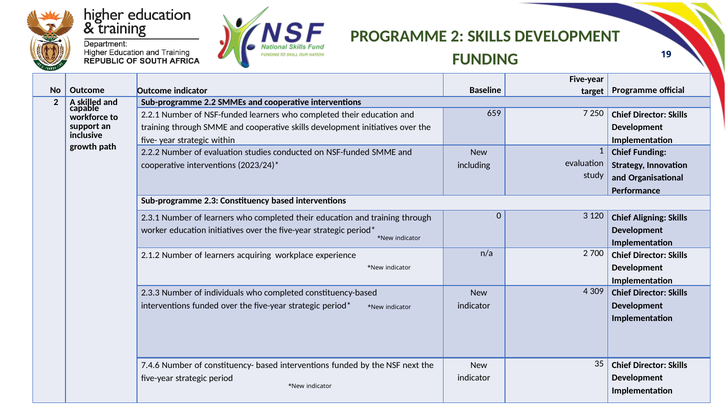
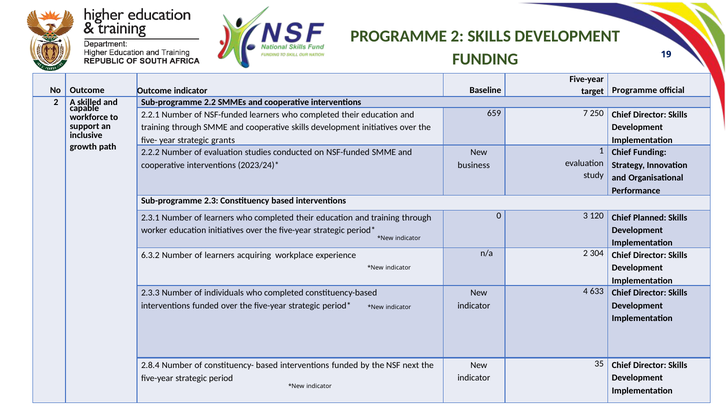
within: within -> grants (223, 140)
including: including -> business (474, 165)
Aligning: Aligning -> Planned (650, 218)
2.1.2: 2.1.2 -> 6.3.2 (150, 255)
700: 700 -> 304 (597, 254)
309: 309 -> 633 (597, 291)
7.4.6: 7.4.6 -> 2.8.4 (150, 366)
